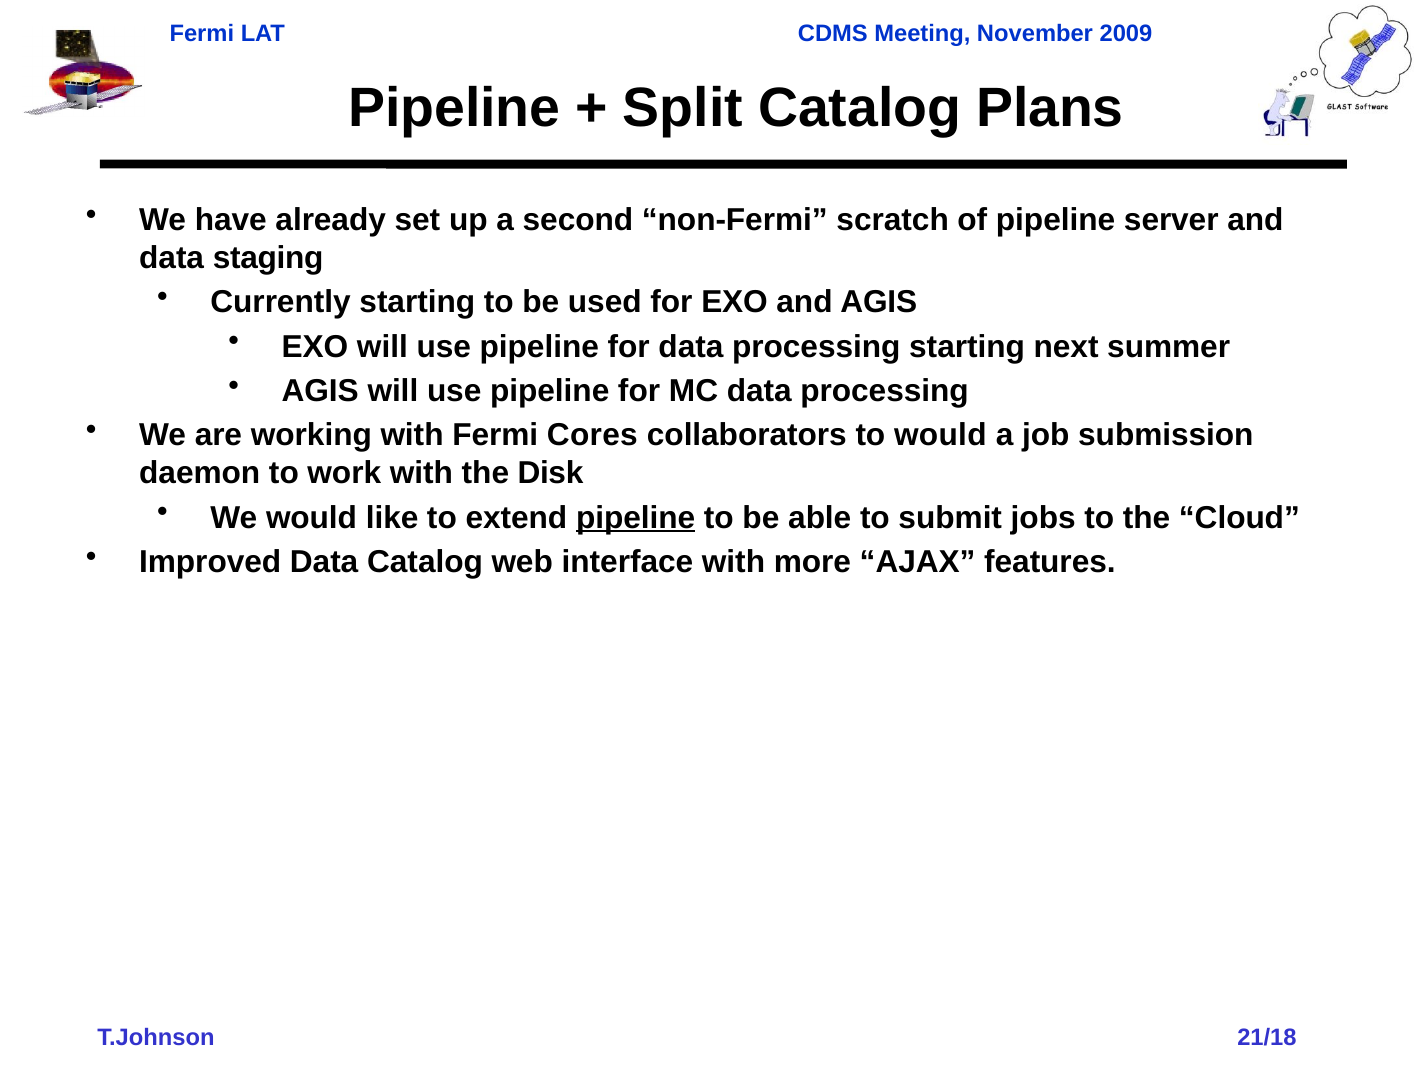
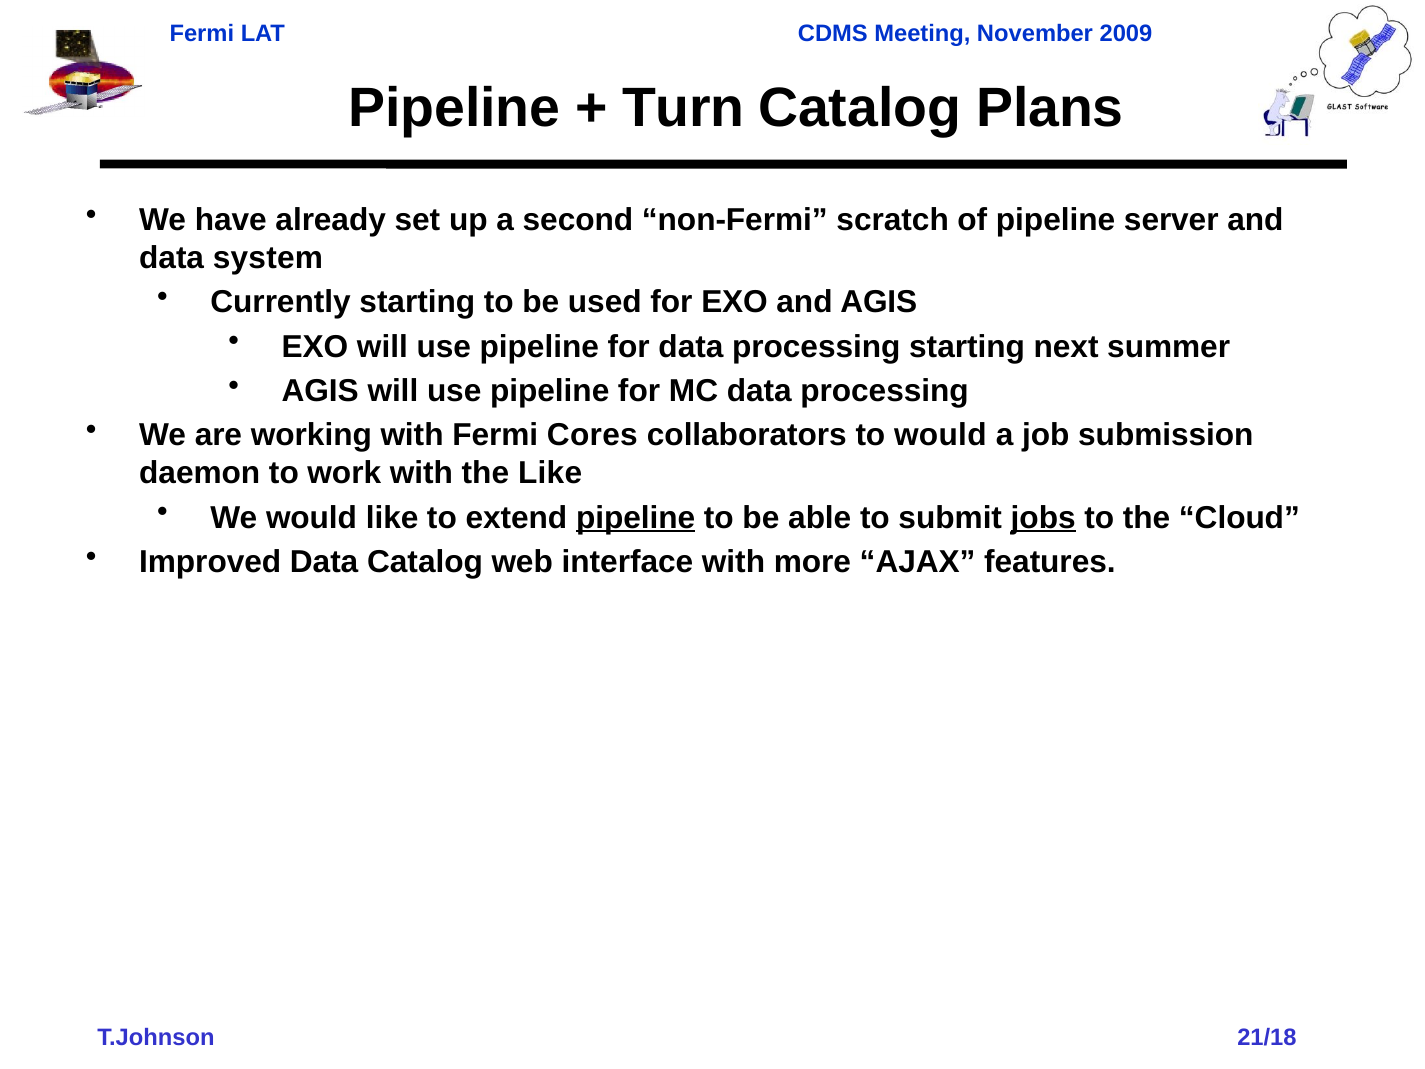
Split: Split -> Turn (683, 108)
staging: staging -> system (268, 258)
the Disk: Disk -> Like (550, 473)
jobs underline: none -> present (1043, 517)
